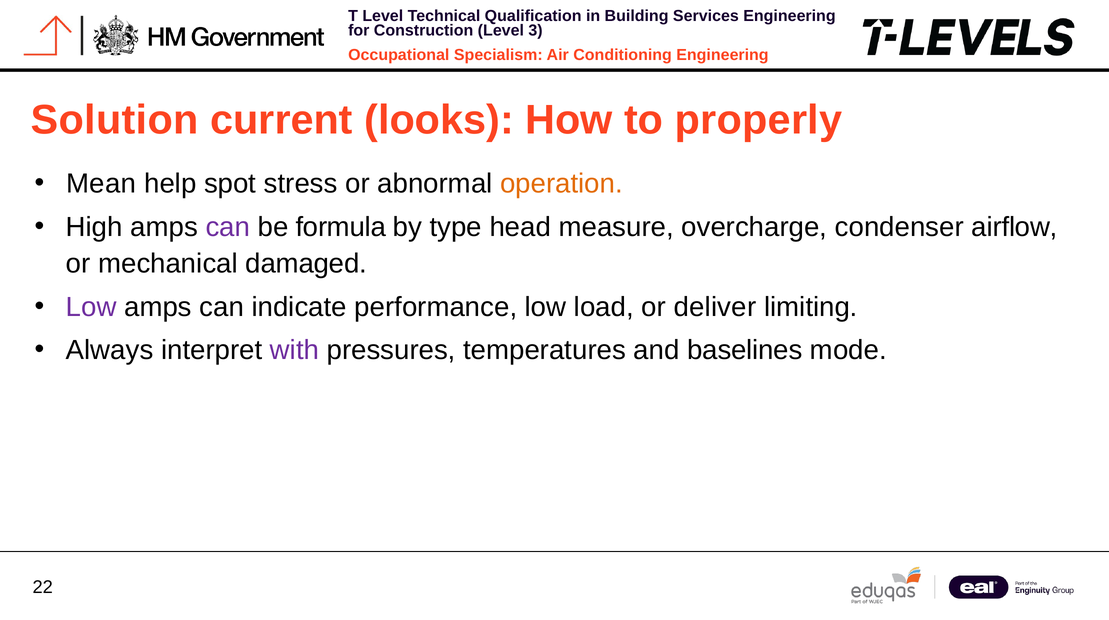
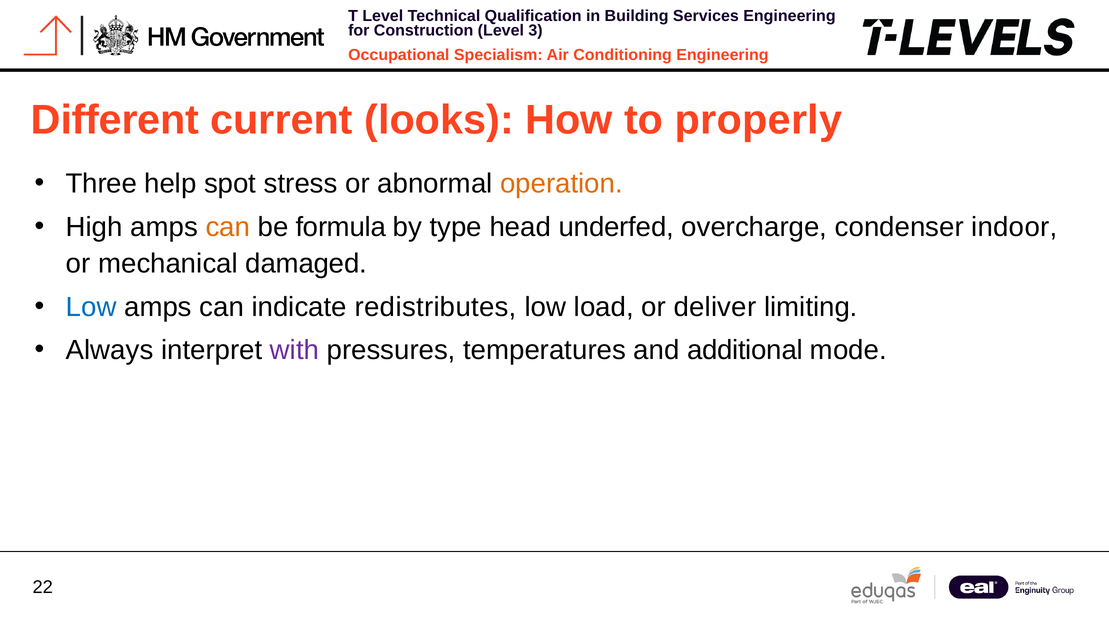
Solution: Solution -> Different (115, 120)
Mean: Mean -> Three (101, 184)
can colour: purple -> orange (228, 227)
measure: measure -> underfed (616, 227)
airflow: airflow -> indoor (1014, 227)
Low colour: purple -> blue (91, 307)
performance: performance -> redistributes (436, 307)
baselines: baselines -> additional (745, 350)
